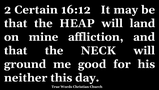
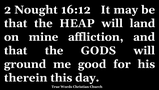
Certain: Certain -> Nought (36, 10)
NECK: NECK -> GODS (98, 50)
neither: neither -> therein (26, 77)
